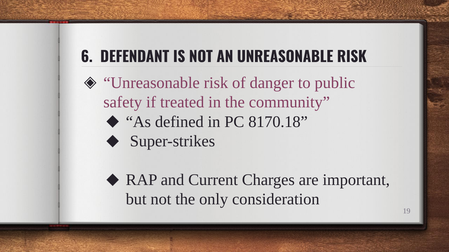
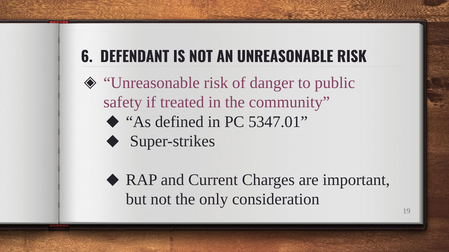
8170.18: 8170.18 -> 5347.01 (278, 122)
